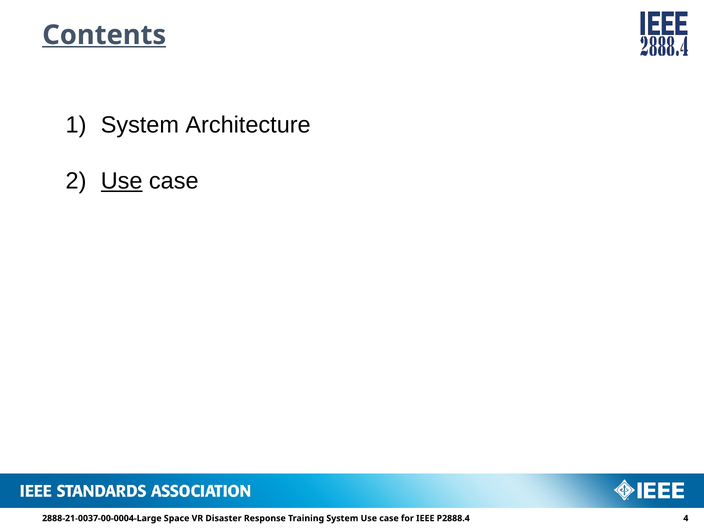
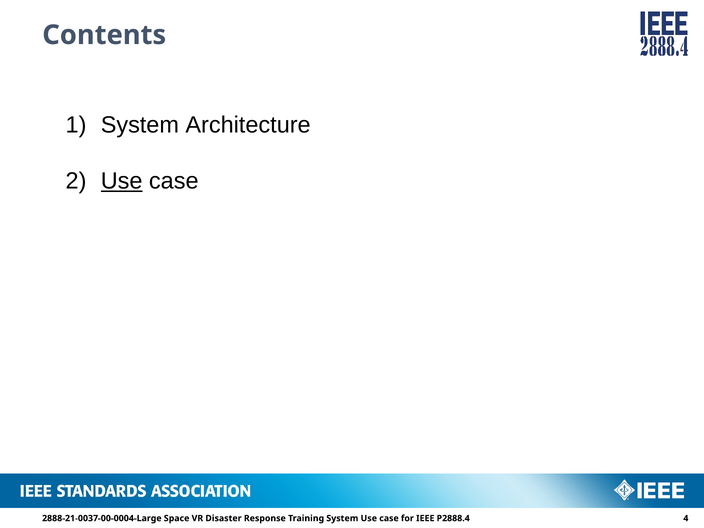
Contents underline: present -> none (104, 35)
